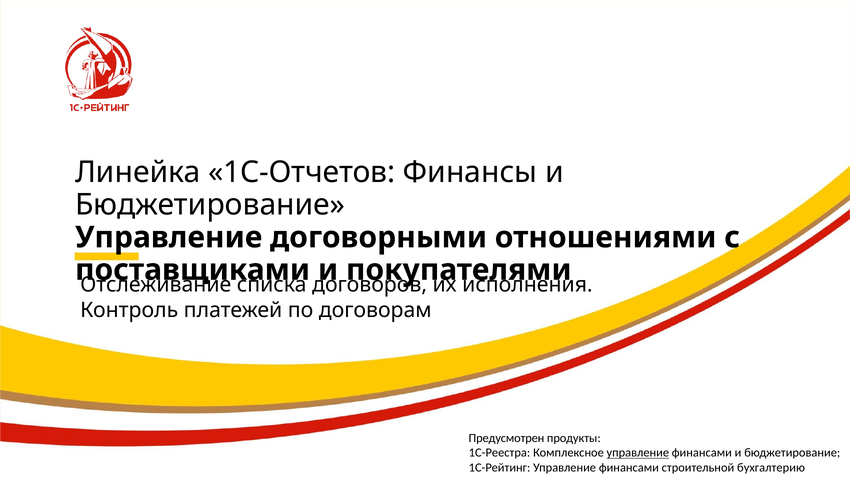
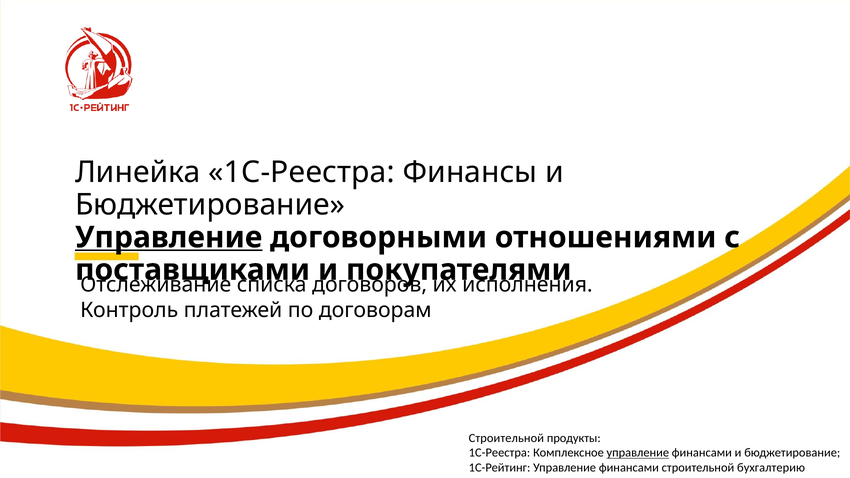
Линейка 1С-Отчетов: 1С-Отчетов -> 1С-Реестра (302, 172)
Управление underline: none -> present (169, 237)
Предусмотрен: Предусмотрен -> Строительной (506, 438)
